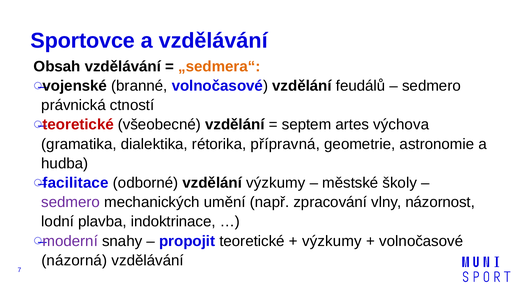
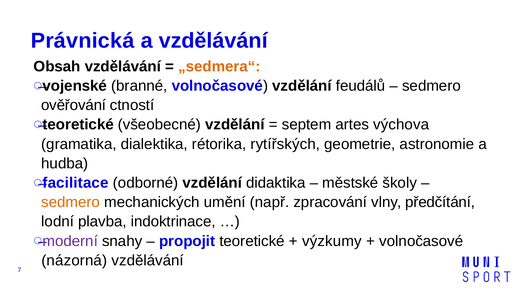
Sportovce: Sportovce -> Právnická (83, 41)
právnická: právnická -> ověřování (74, 105)
teoretické colour: red -> black (78, 125)
přípravná: přípravná -> rytířských (285, 144)
vzdělání výzkumy: výzkumy -> didaktika (276, 183)
sedmero colour: purple -> orange (71, 203)
názornost: názornost -> předčítání (440, 203)
